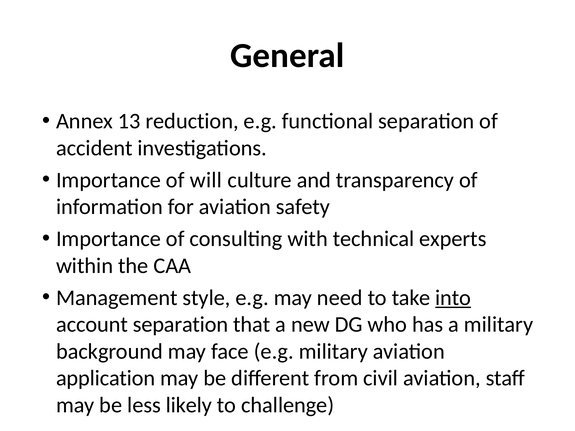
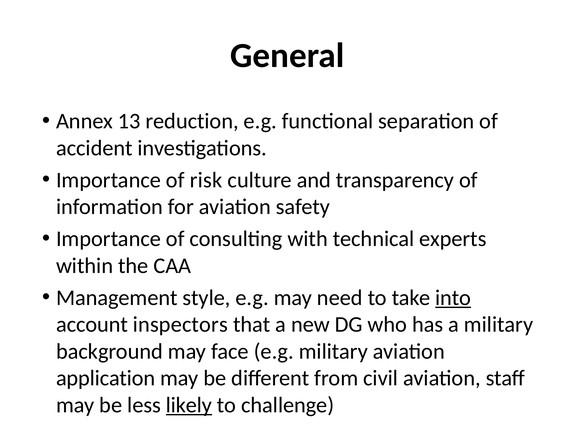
will: will -> risk (206, 180)
account separation: separation -> inspectors (180, 325)
likely underline: none -> present (189, 405)
